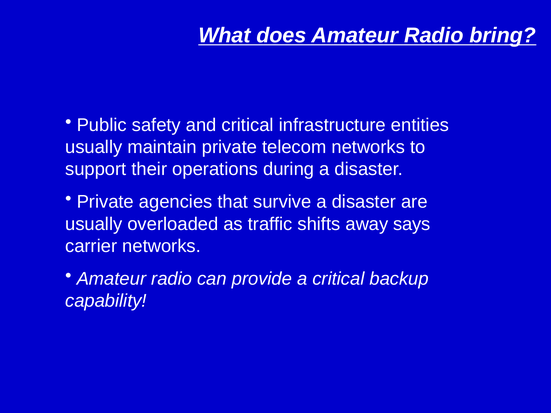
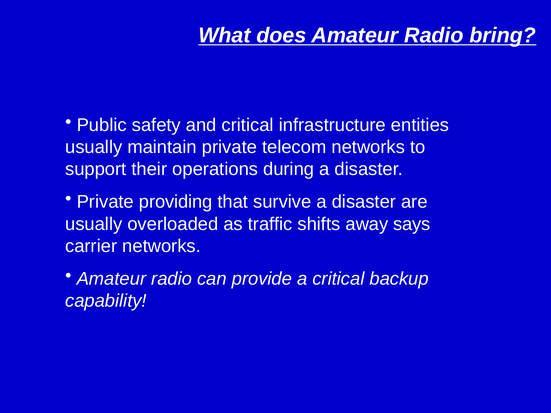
agencies: agencies -> providing (176, 202)
